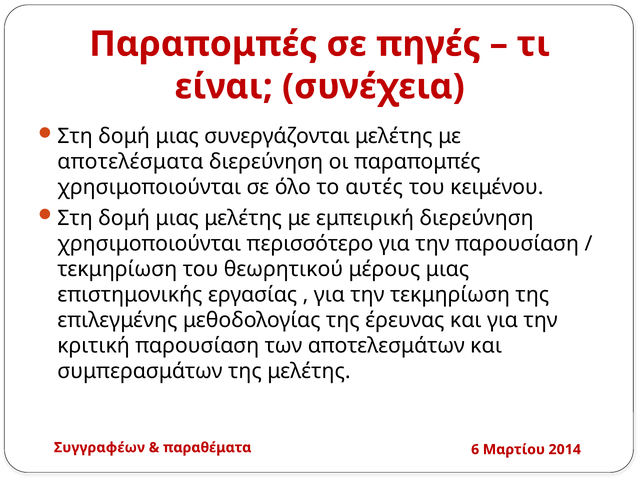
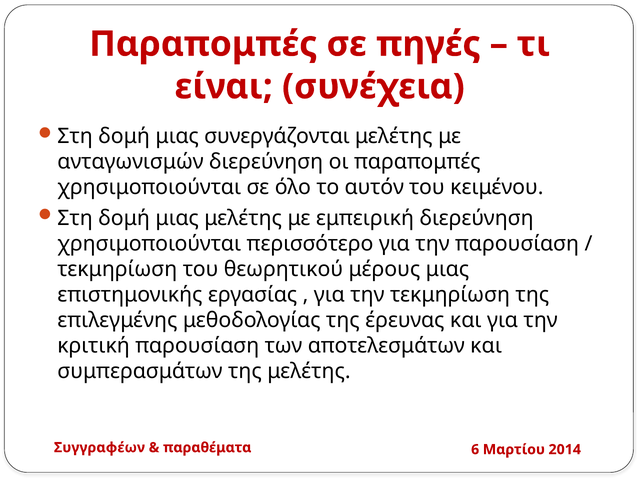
αποτελέσματα: αποτελέσματα -> ανταγωνισμών (131, 162)
αυτές: αυτές -> αυτόν (374, 187)
